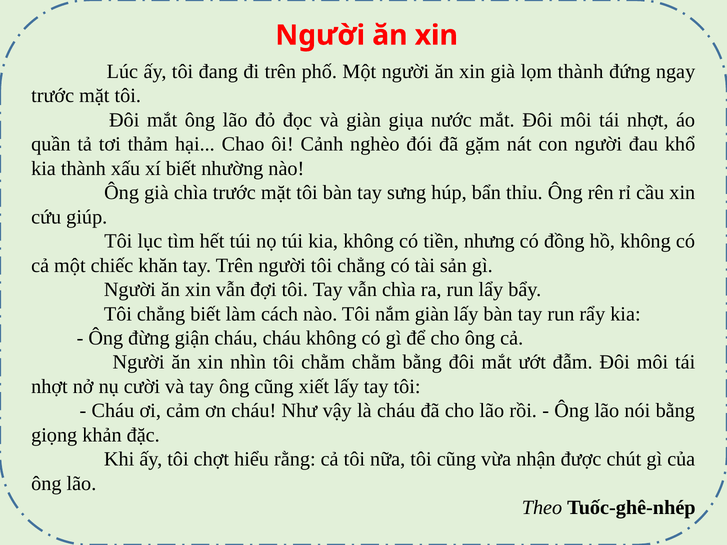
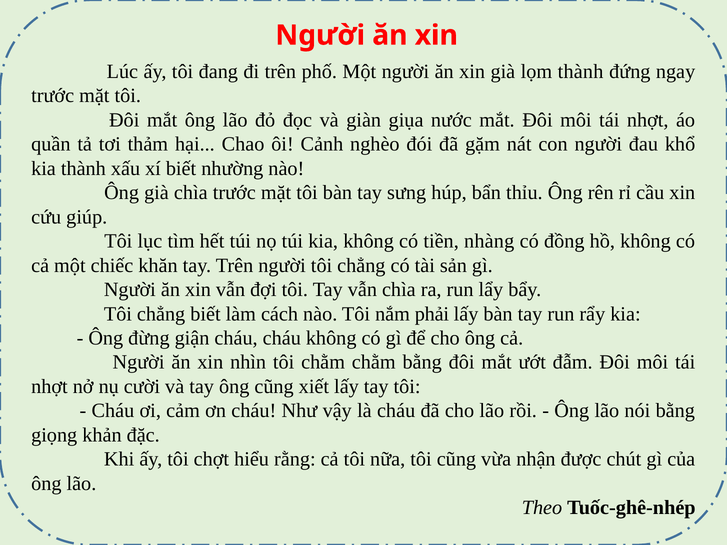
nhưng: nhưng -> nhàng (489, 241)
nắm giàn: giàn -> phải (432, 314)
